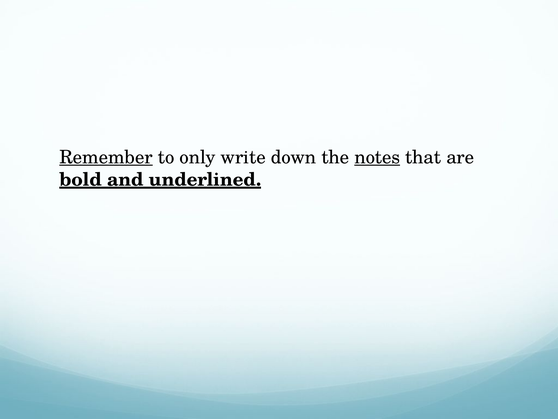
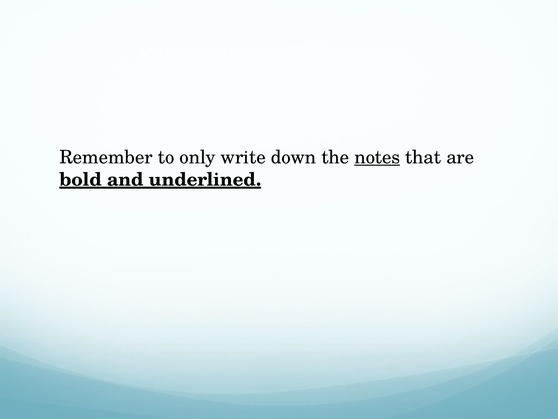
Remember underline: present -> none (106, 157)
